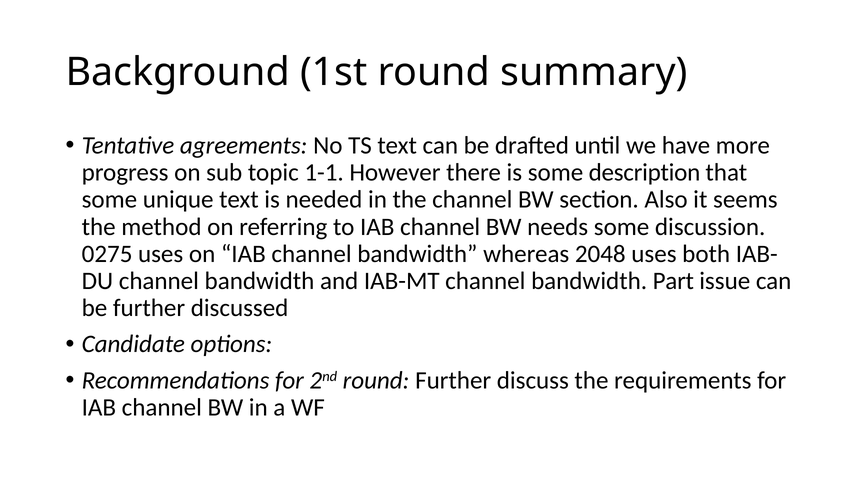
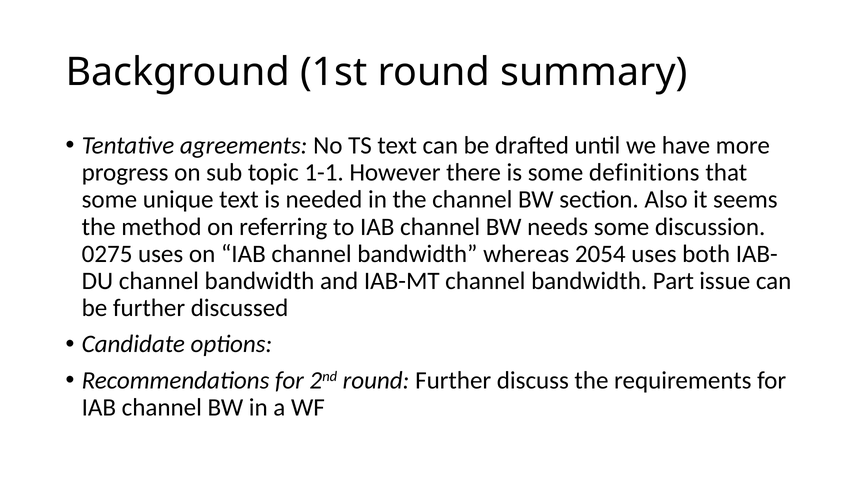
description: description -> definitions (644, 172)
2048: 2048 -> 2054 (600, 254)
